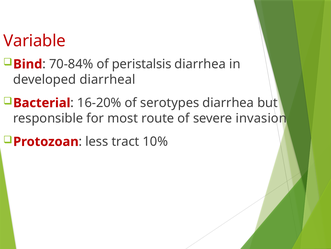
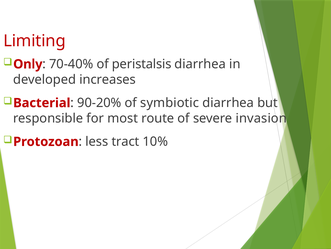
Variable: Variable -> Limiting (35, 41)
Bind: Bind -> Only (28, 64)
70-84%: 70-84% -> 70-40% (71, 64)
diarrheal: diarrheal -> increases (108, 79)
16-20%: 16-20% -> 90-20% (99, 103)
serotypes: serotypes -> symbiotic (170, 103)
